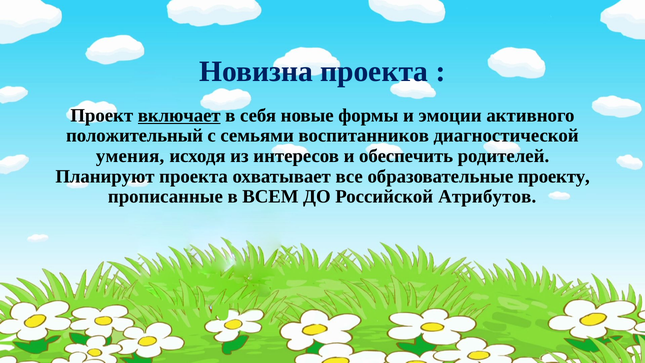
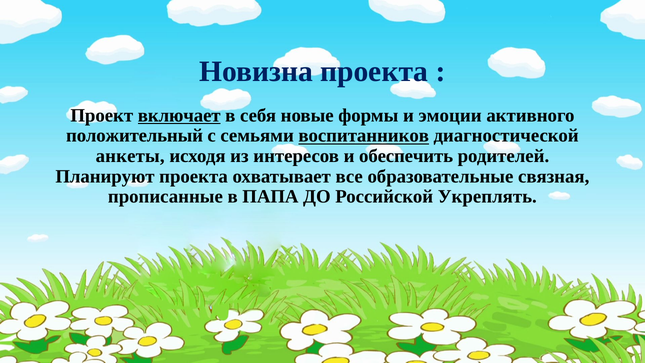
воспитанников underline: none -> present (364, 136)
умения: умения -> анкеты (130, 156)
проекту: проекту -> связная (554, 176)
ВСЕМ: ВСЕМ -> ПАПА (270, 197)
Атрибутов: Атрибутов -> Укреплять (487, 197)
